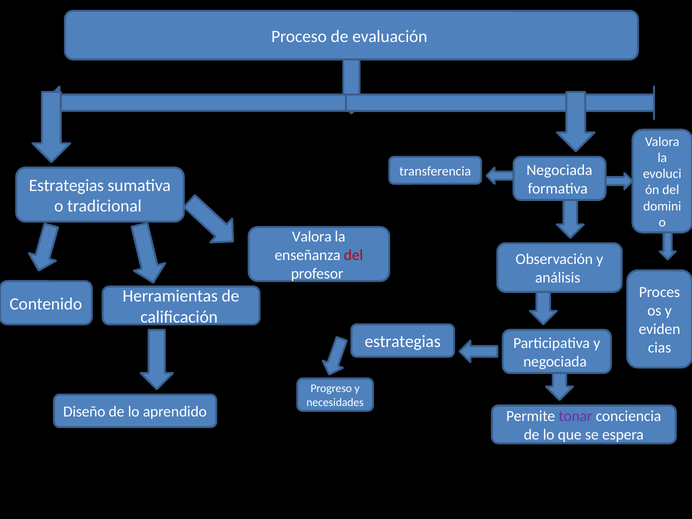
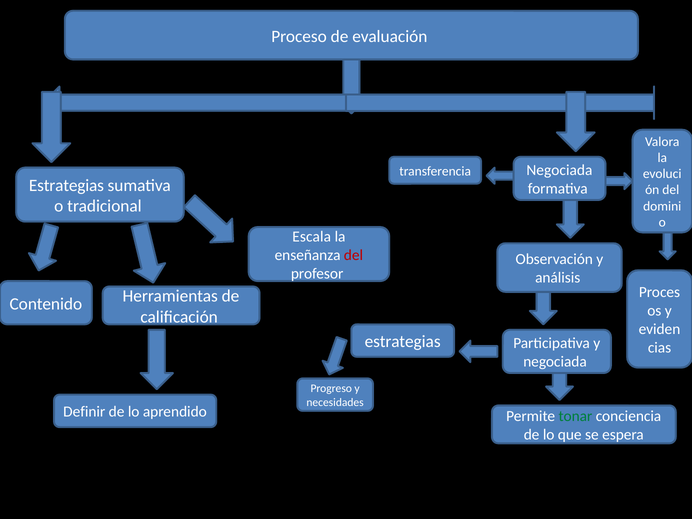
Valora: Valora -> Escala (312, 237)
Diseño: Diseño -> Definir (84, 412)
tonar colour: purple -> green (575, 416)
